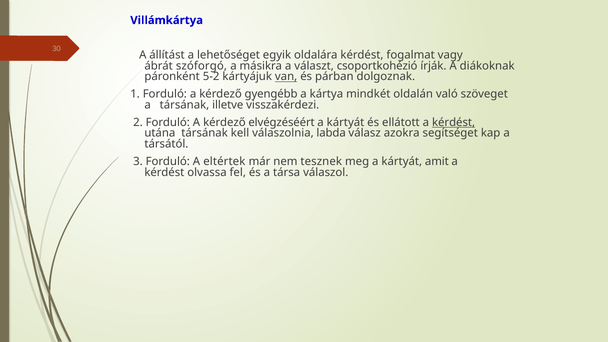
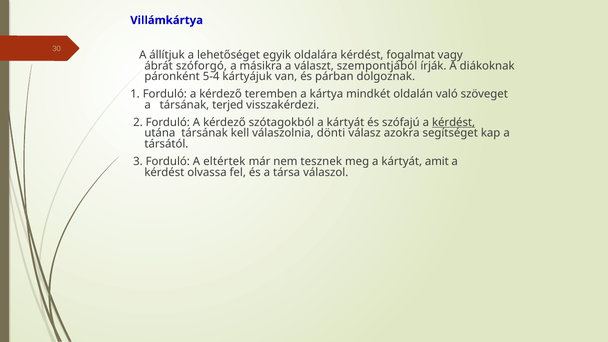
állítást: állítást -> állítjuk (167, 55)
csoportkohézió: csoportkohézió -> szempontjából (377, 66)
5-2: 5-2 -> 5-4 (211, 77)
van underline: present -> none (286, 77)
gyengébb: gyengébb -> teremben (271, 94)
illetve: illetve -> terjed (228, 105)
elvégzéséért: elvégzéséért -> szótagokból (281, 122)
ellátott: ellátott -> szófajú (401, 122)
labda: labda -> dönti (331, 133)
